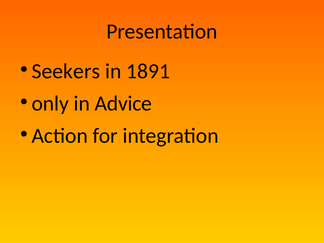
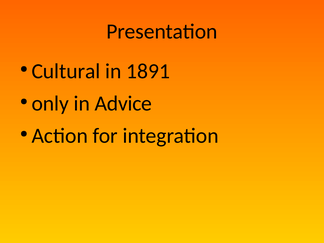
Seekers: Seekers -> Cultural (66, 71)
